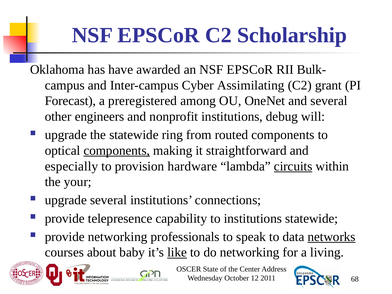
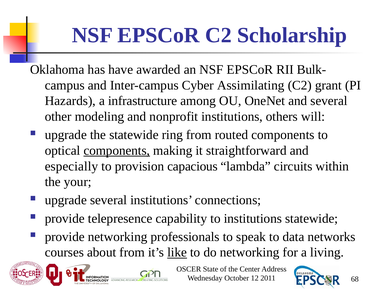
Forecast: Forecast -> Hazards (70, 101)
preregistered: preregistered -> infrastructure (143, 101)
engineers: engineers -> modeling (99, 117)
debug: debug -> others (282, 117)
hardware: hardware -> capacious (192, 166)
circuits underline: present -> none (293, 166)
networks underline: present -> none (332, 237)
about baby: baby -> from (132, 252)
